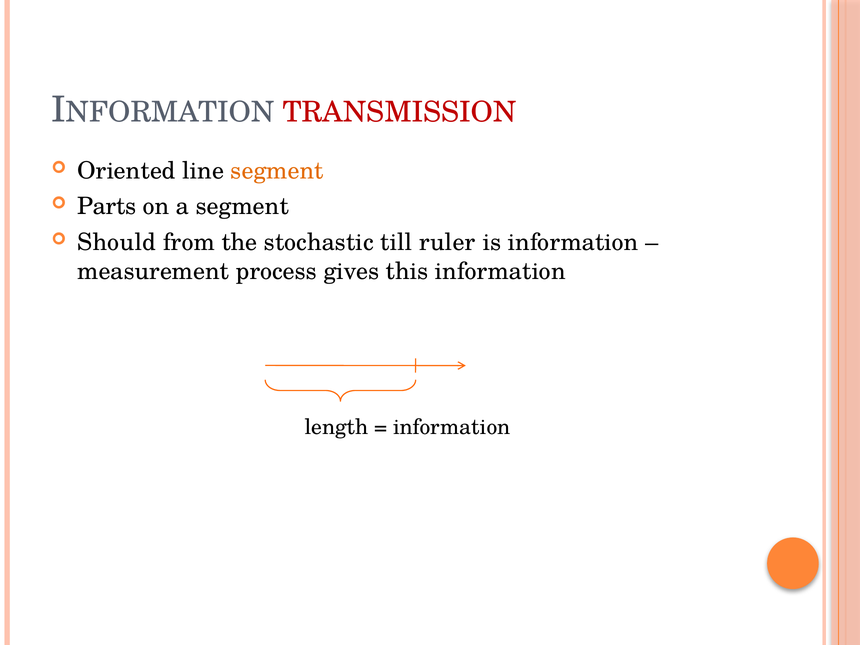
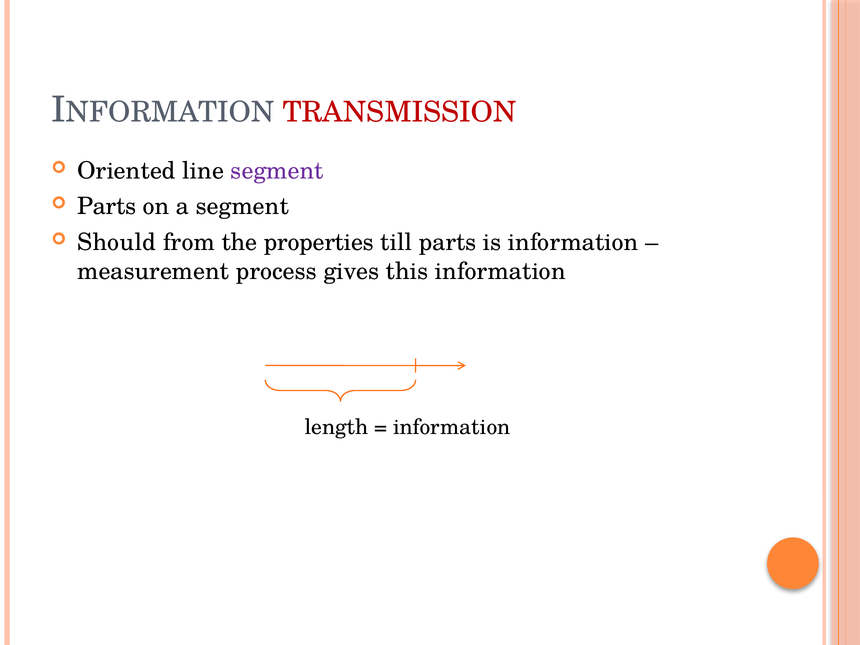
segment colour: orange -> purple (277, 171)
stochastic: stochastic -> properties (319, 242)
till ruler: ruler -> parts (448, 242)
